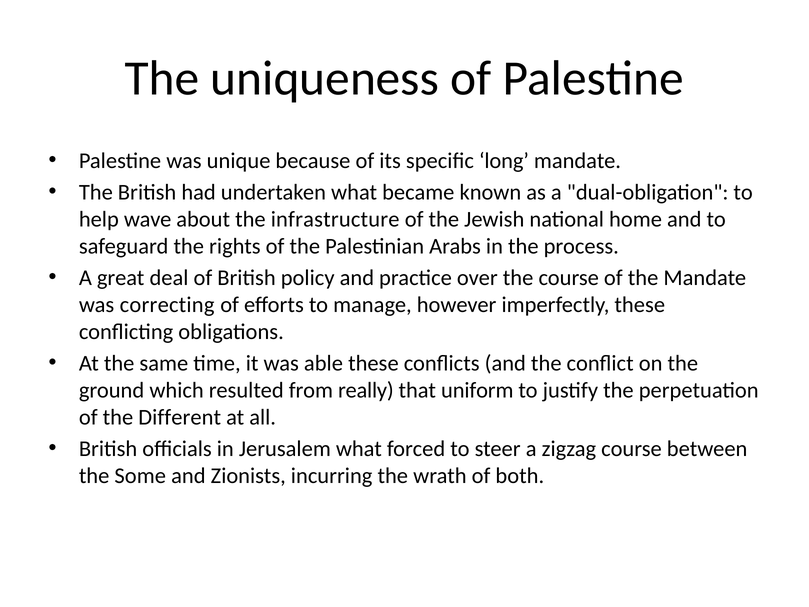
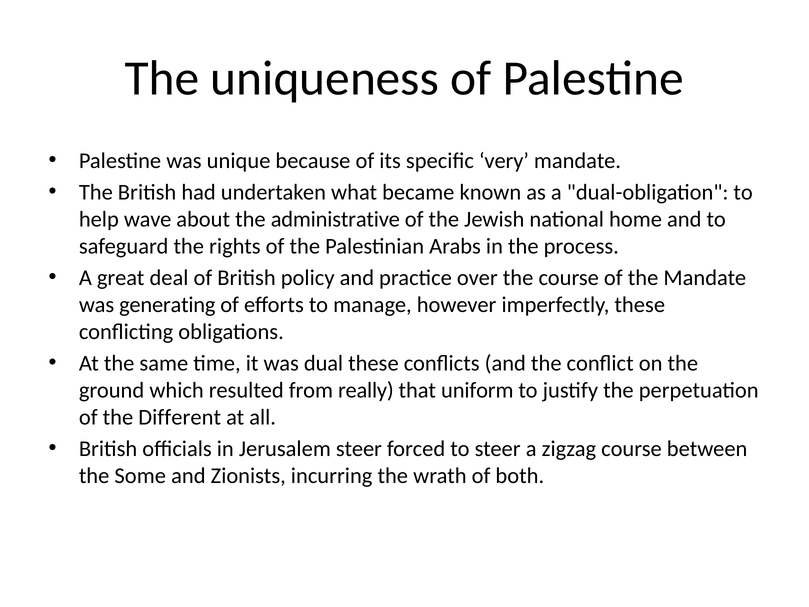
long: long -> very (504, 161)
infrastructure: infrastructure -> administrative (335, 219)
correcting: correcting -> generating (167, 305)
able: able -> dual (324, 363)
Jerusalem what: what -> steer (359, 448)
